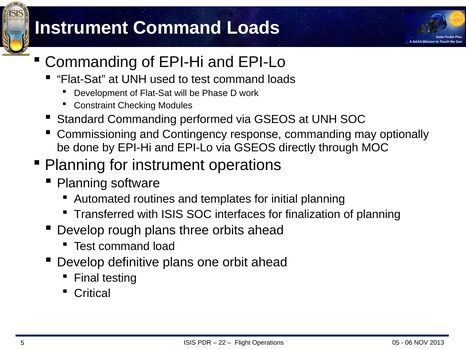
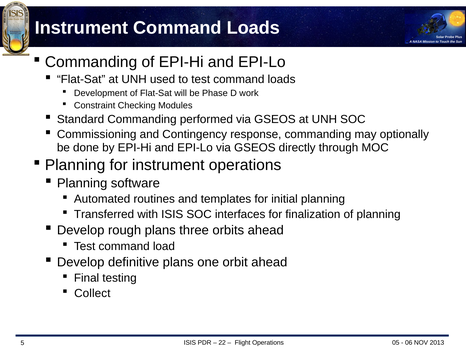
Critical: Critical -> Collect (92, 294)
